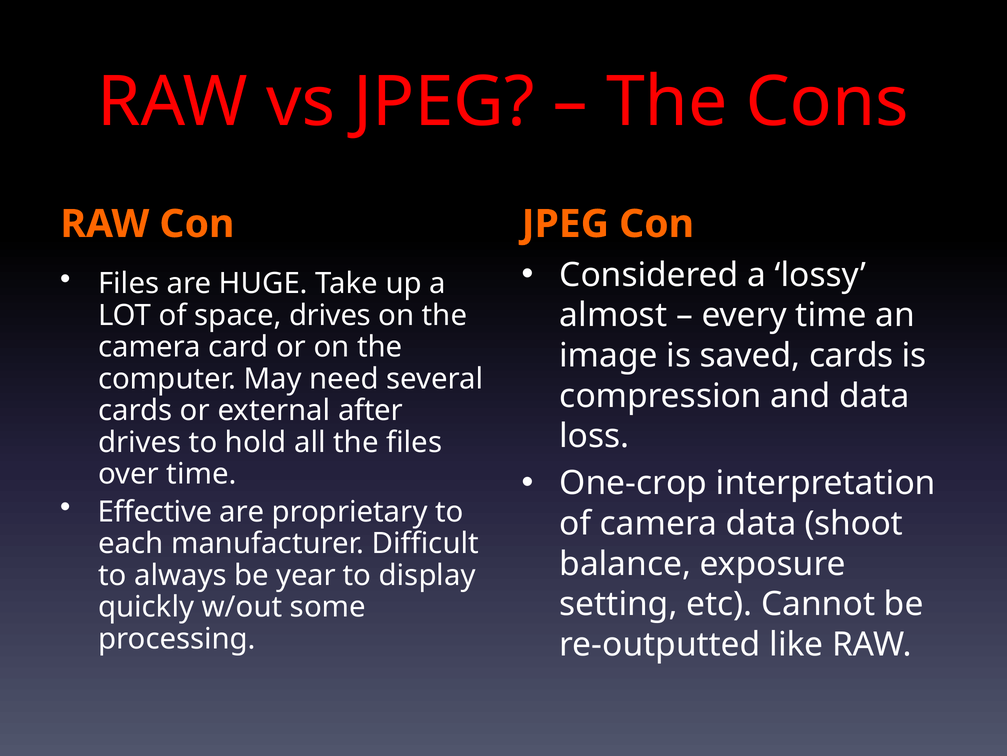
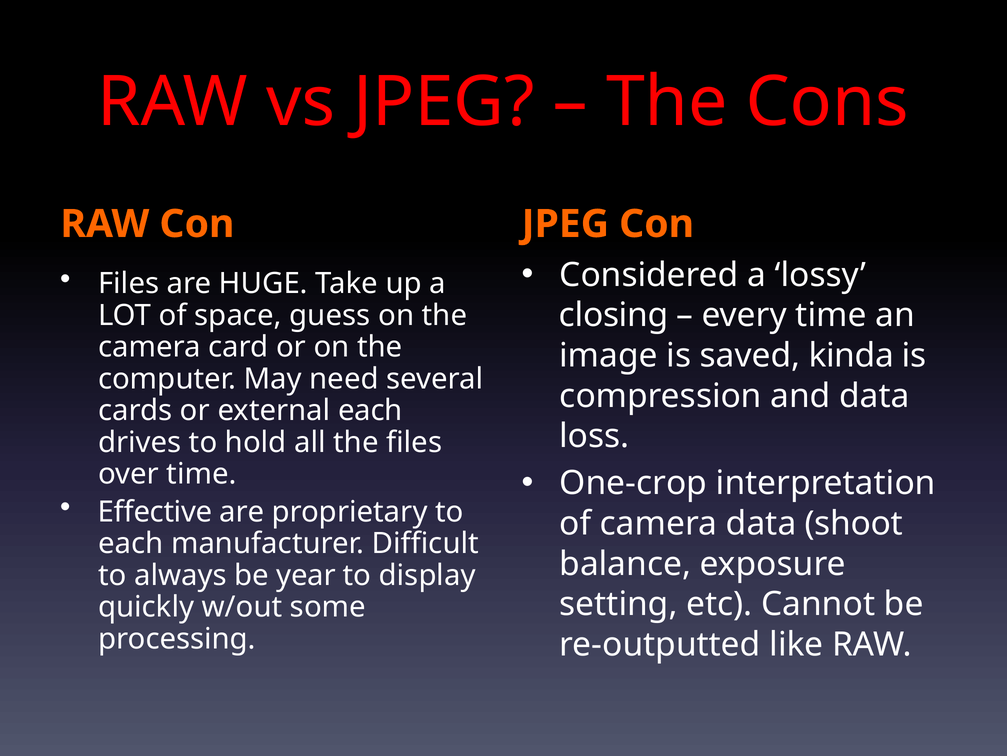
almost: almost -> closing (614, 315)
space drives: drives -> guess (330, 315)
saved cards: cards -> kinda (851, 355)
external after: after -> each (370, 410)
